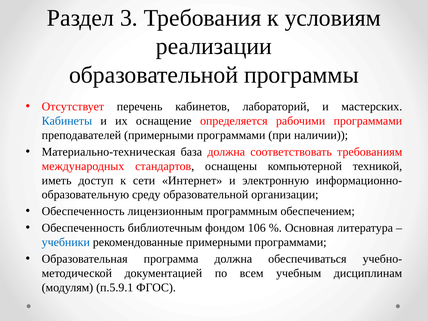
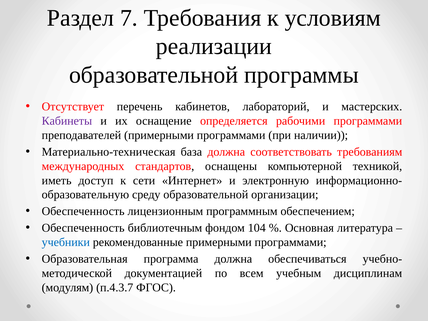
3: 3 -> 7 (129, 18)
Кабинеты colour: blue -> purple (67, 121)
106: 106 -> 104 (257, 228)
п.5.9.1: п.5.9.1 -> п.4.3.7 (115, 288)
